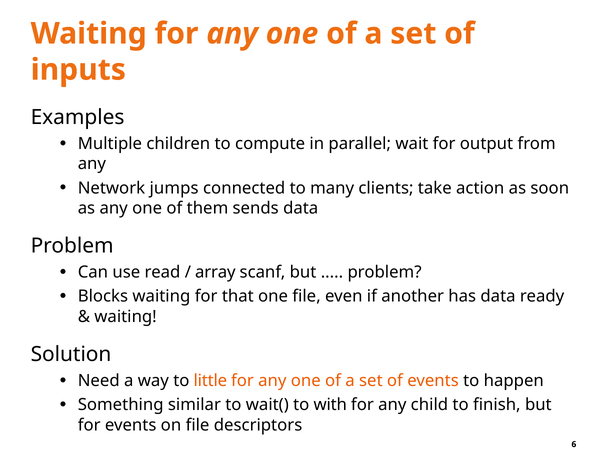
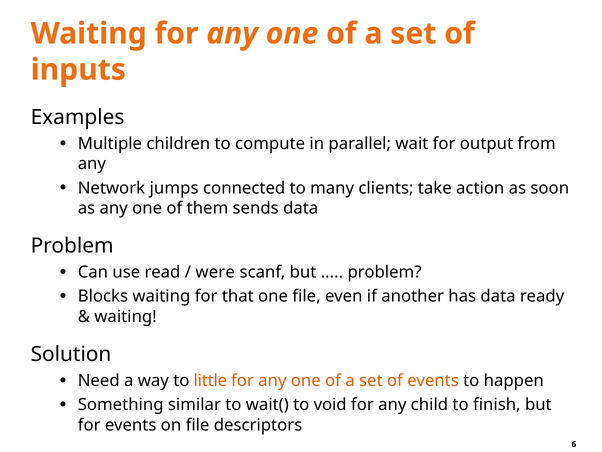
array: array -> were (215, 272)
with: with -> void (330, 405)
